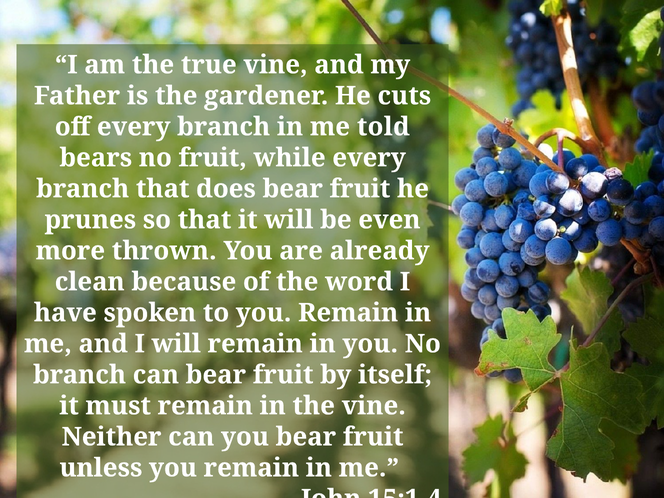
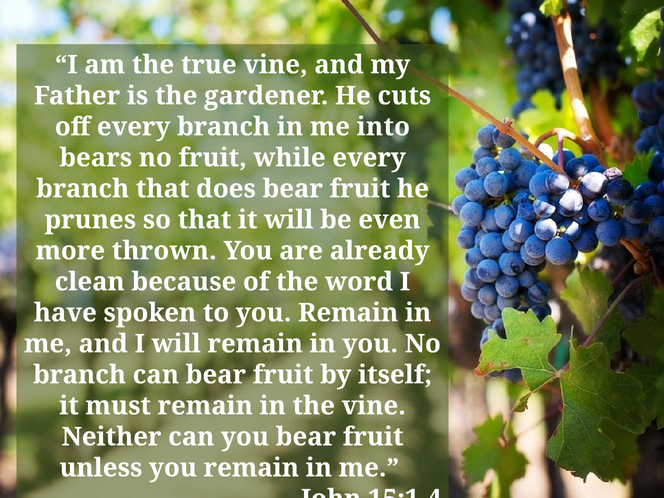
told: told -> into (383, 127)
